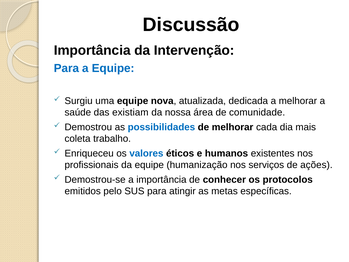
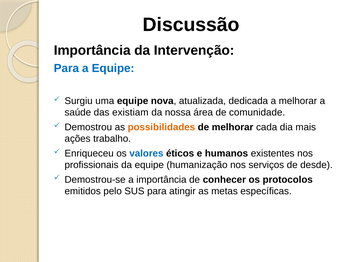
possibilidades colour: blue -> orange (161, 127)
coleta: coleta -> ações (78, 139)
ações: ações -> desde (316, 165)
